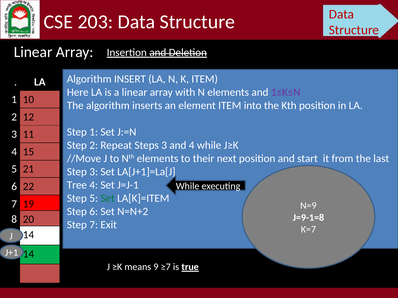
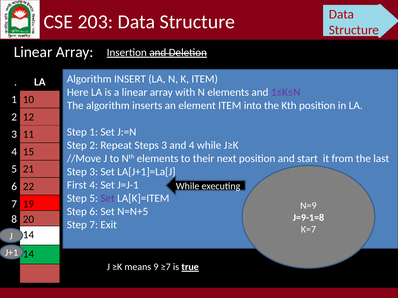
Tree: Tree -> First (77, 185)
Set colour: green -> purple (108, 198)
N=N+2: N=N+2 -> N=N+5 (133, 212)
